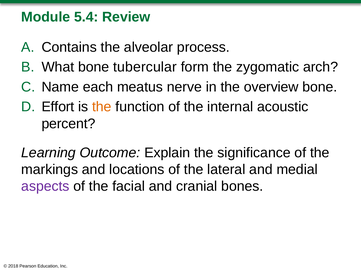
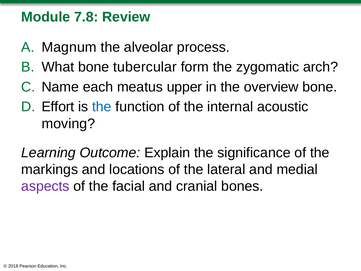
5.4: 5.4 -> 7.8 (86, 17)
Contains: Contains -> Magnum (69, 47)
nerve: nerve -> upper (184, 87)
the colour: orange -> blue (102, 107)
percent: percent -> moving (68, 124)
